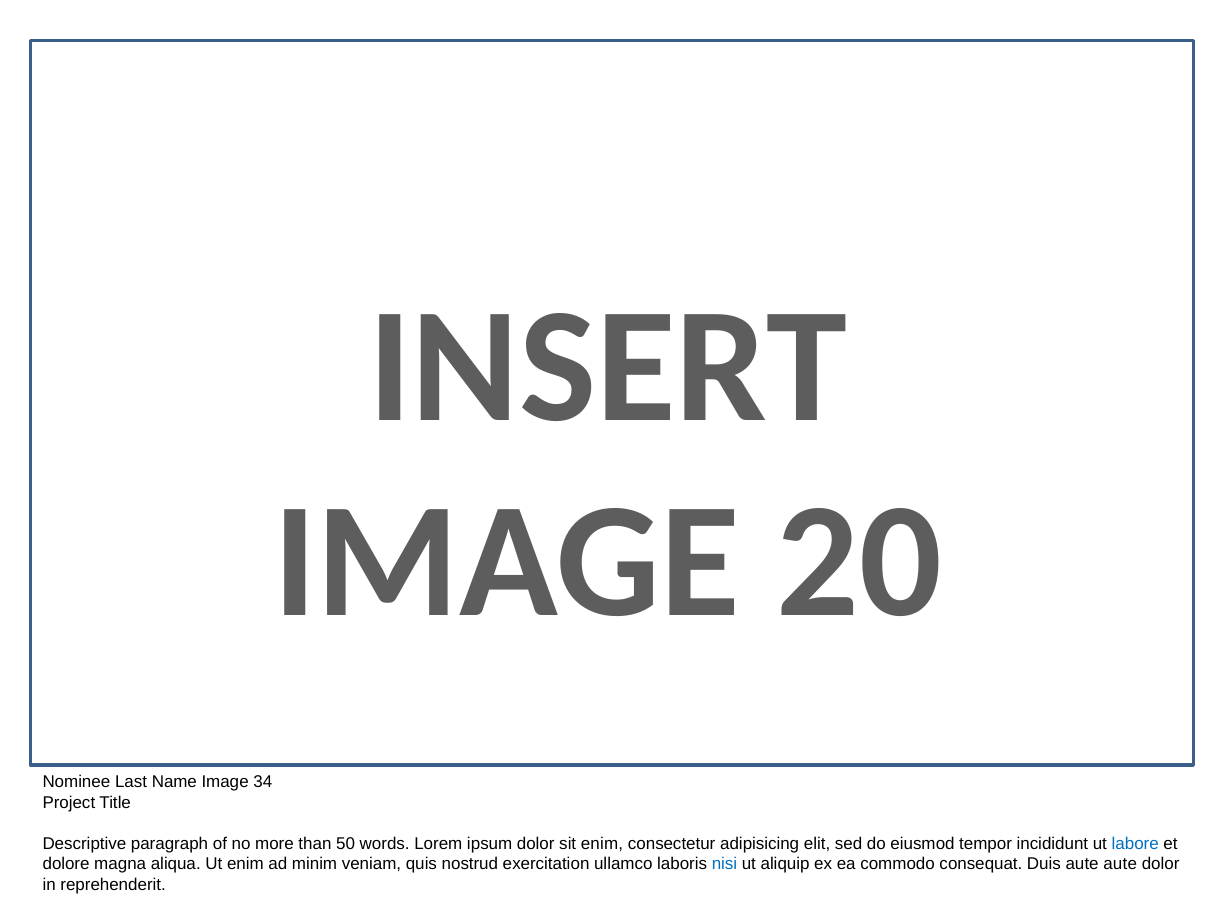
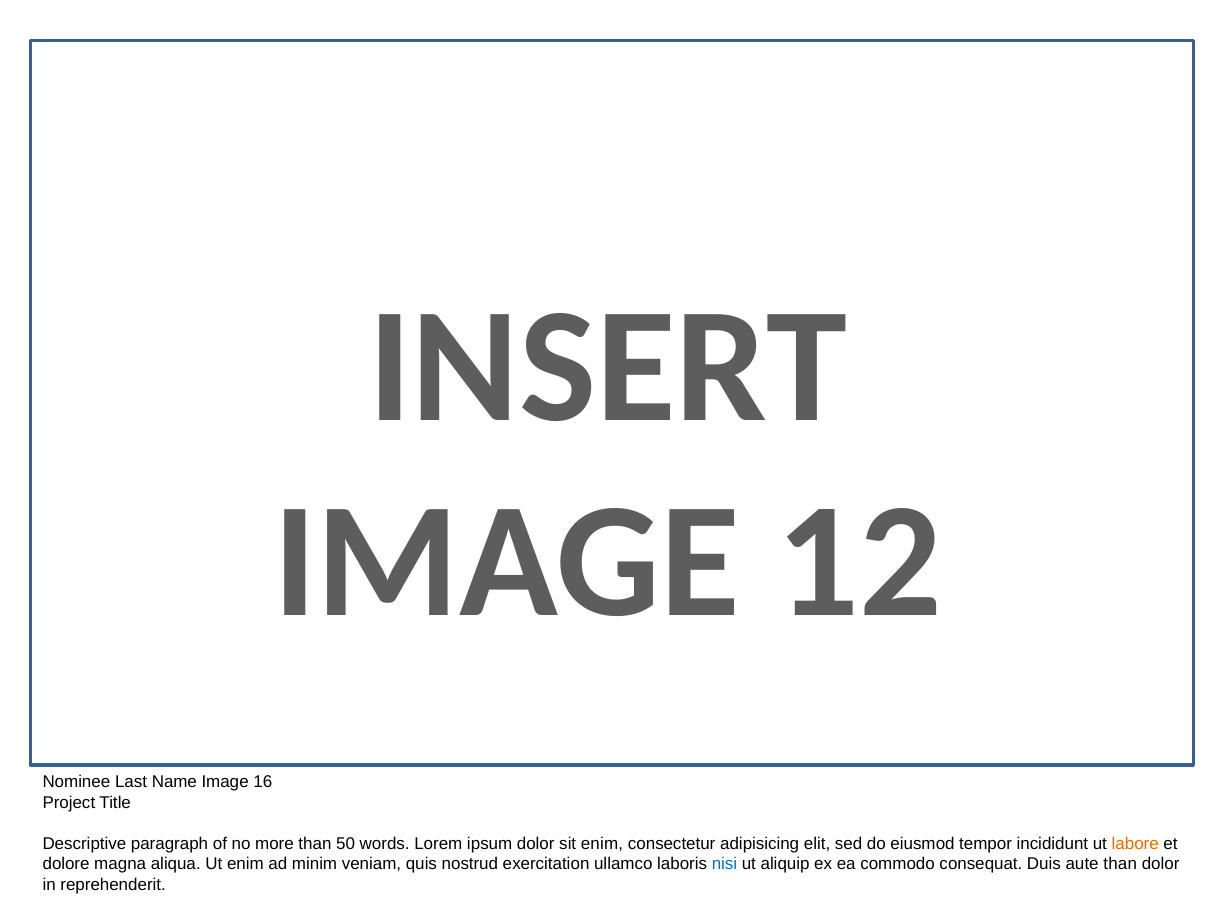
20: 20 -> 12 (859, 562)
34: 34 -> 16 (263, 782)
labore colour: blue -> orange (1135, 844)
aute aute: aute -> than (1120, 864)
